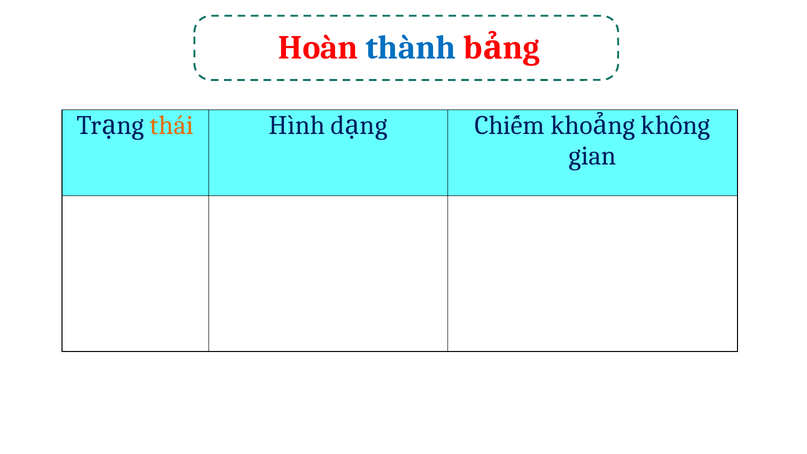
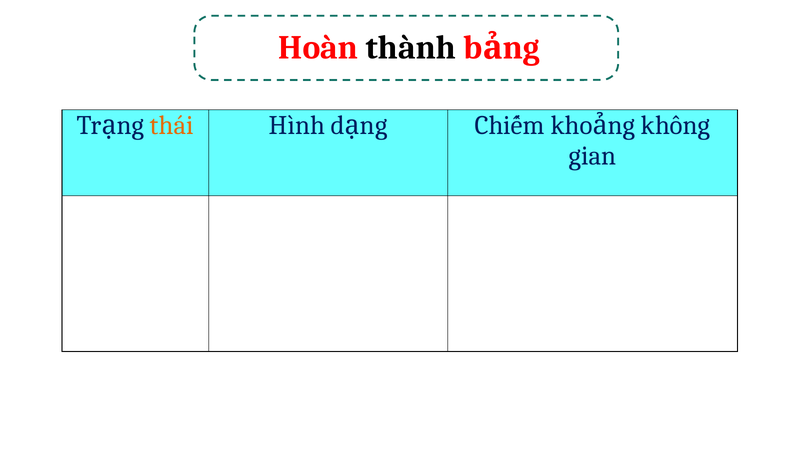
thành colour: blue -> black (411, 48)
